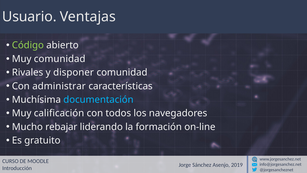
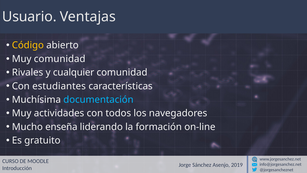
Código colour: light green -> yellow (28, 45)
disponer: disponer -> cualquier (74, 72)
administrar: administrar -> estudiantes (59, 86)
calificación: calificación -> actividades (59, 113)
rebajar: rebajar -> enseña (61, 127)
